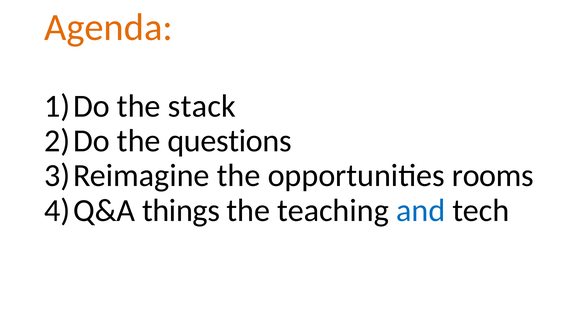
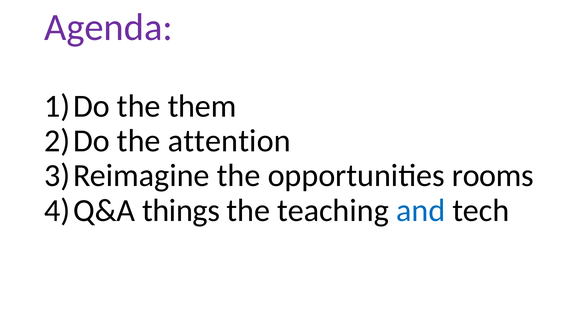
Agenda colour: orange -> purple (108, 27)
stack: stack -> them (202, 106)
questions: questions -> attention (229, 141)
